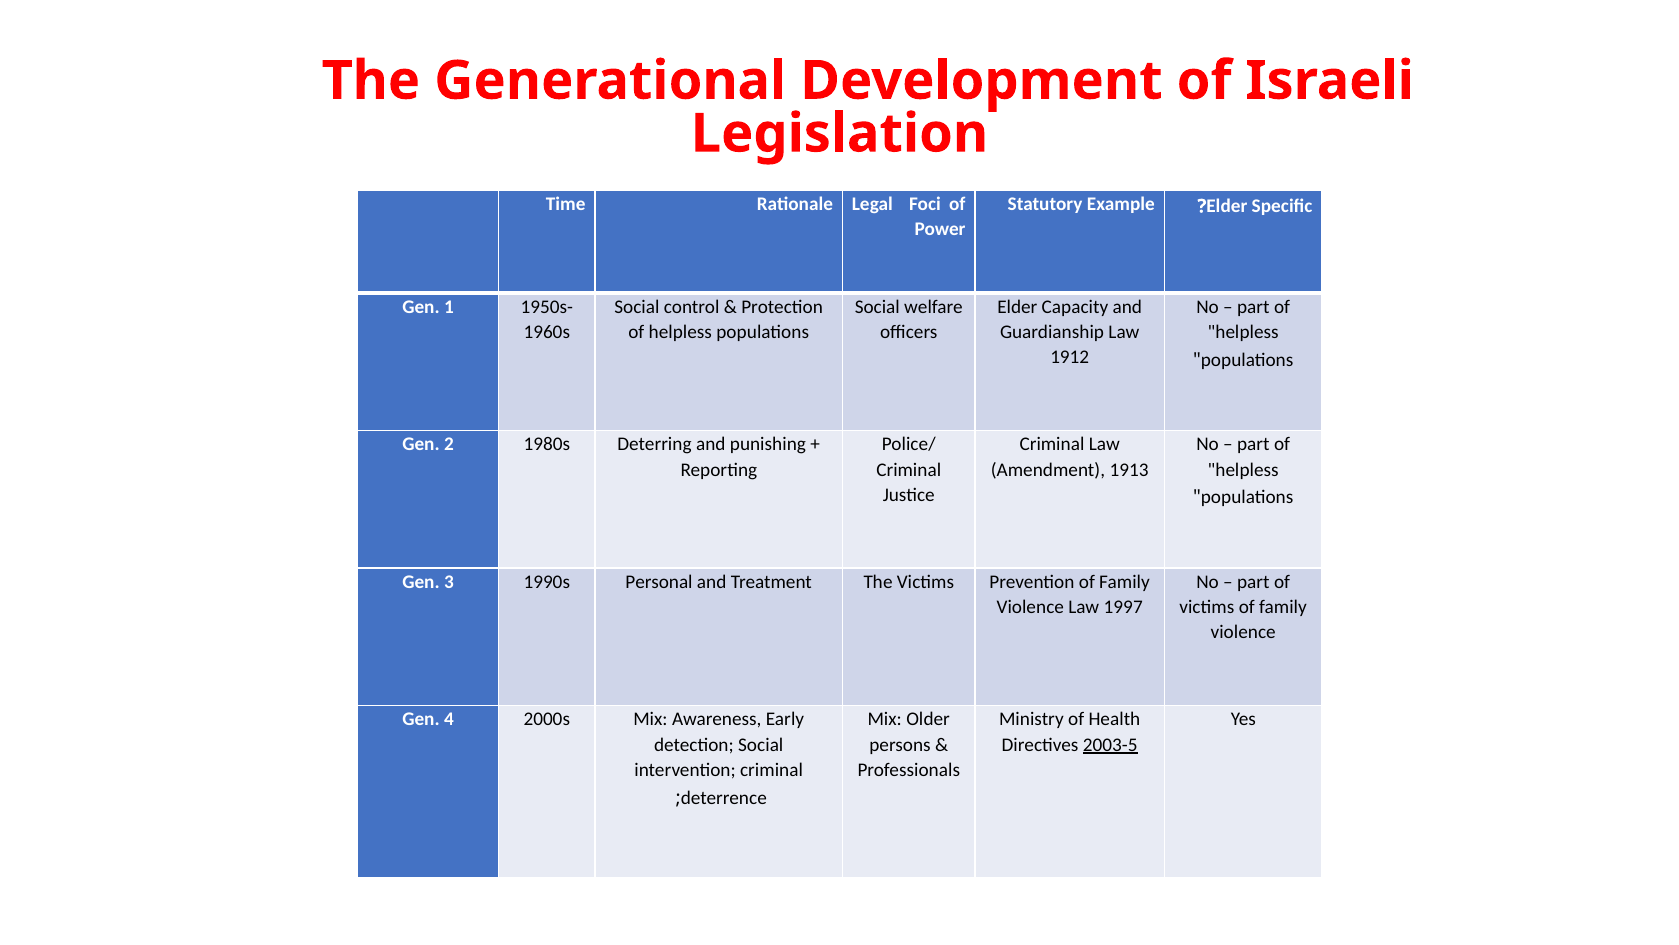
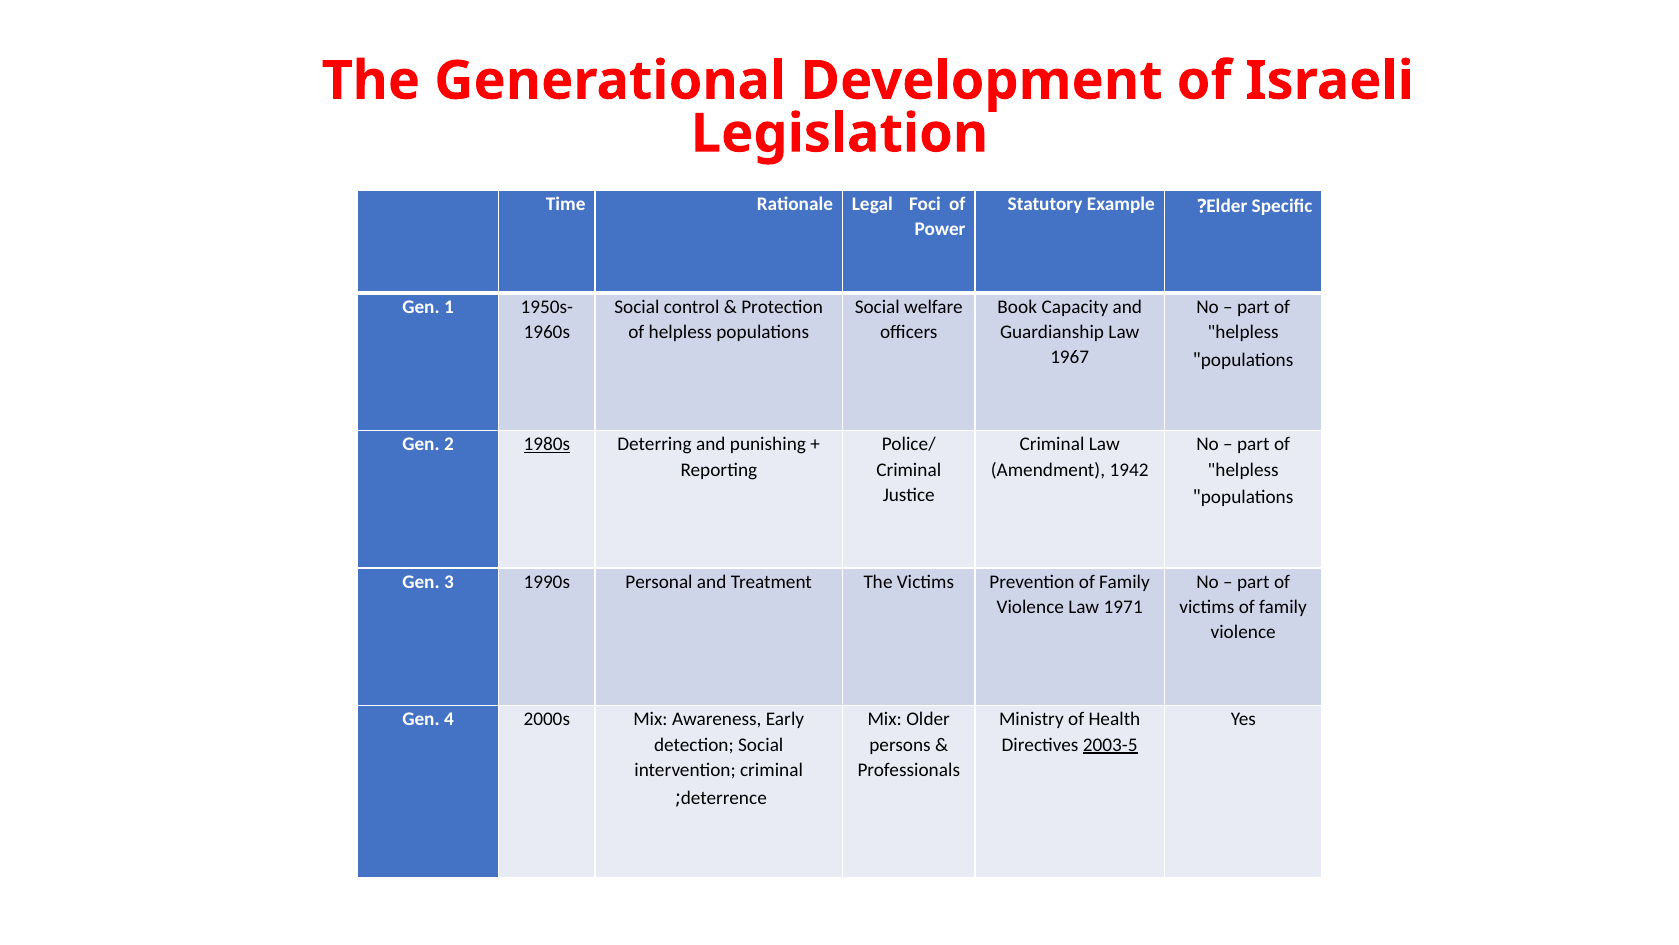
Elder: Elder -> Book (1017, 307)
1912: 1912 -> 1967 (1070, 357)
1980s underline: none -> present (547, 444)
1913: 1913 -> 1942 (1129, 469)
1997: 1997 -> 1971 (1123, 607)
